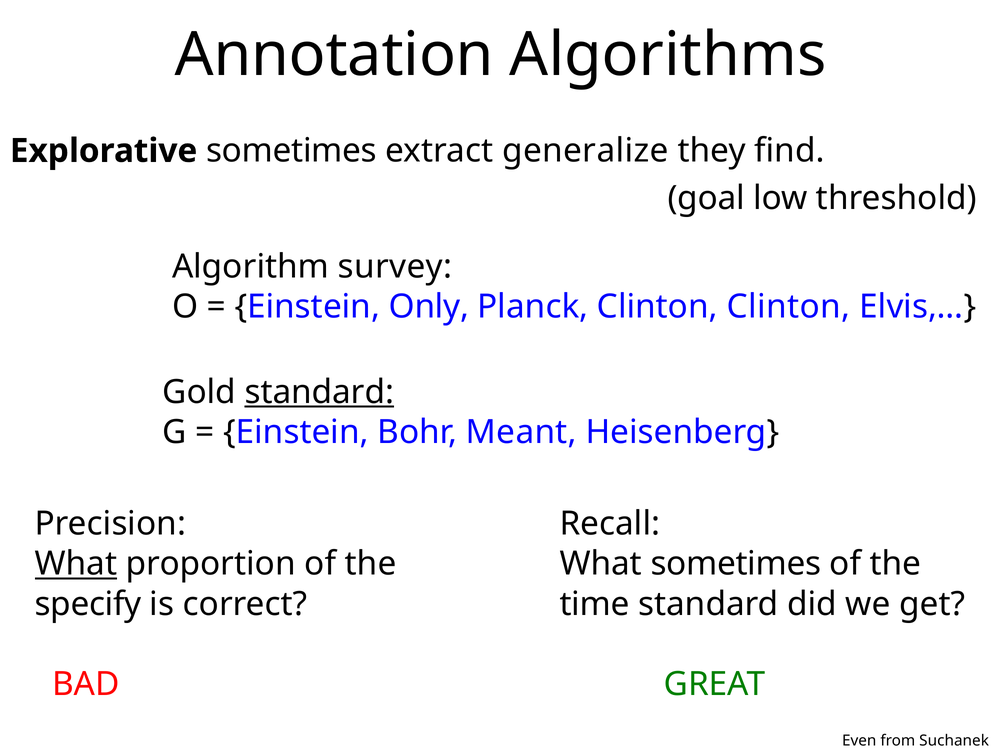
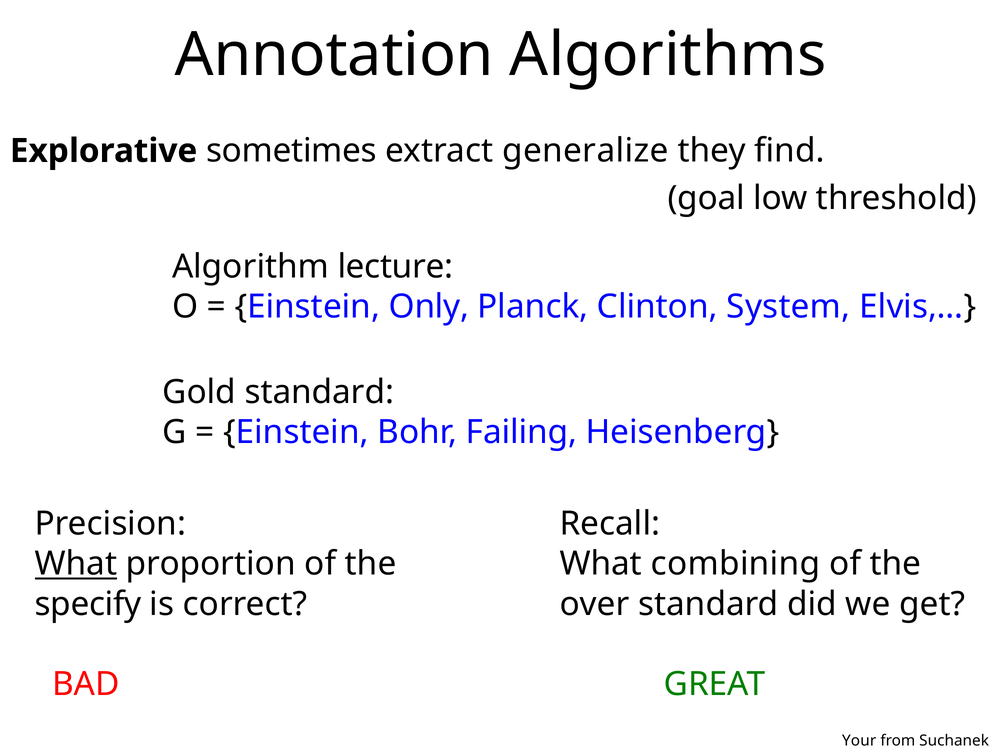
survey: survey -> lecture (395, 266)
Clinton Clinton: Clinton -> System (788, 306)
standard underline: present -> none (319, 392)
Meant: Meant -> Failing (521, 432)
What sometimes: sometimes -> combining (736, 564)
time: time -> over (595, 604)
Even: Even -> Your (859, 740)
